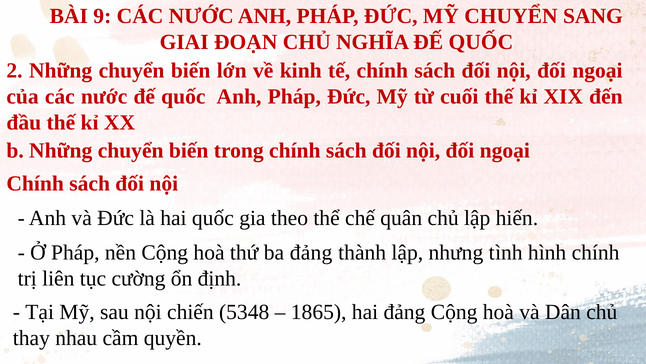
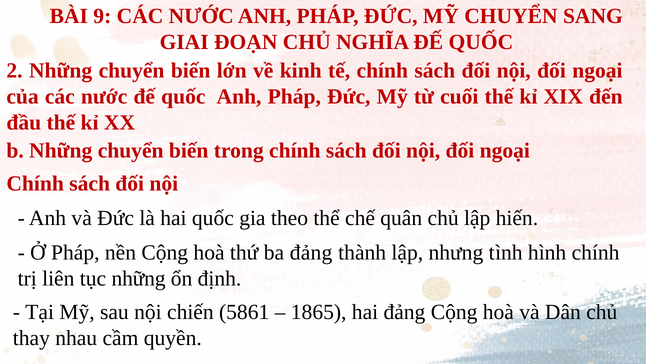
tục cường: cường -> những (139, 278)
5348: 5348 -> 5861 (244, 312)
